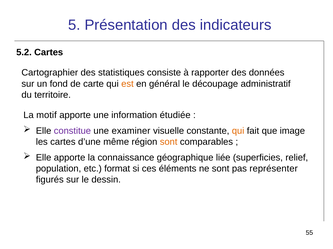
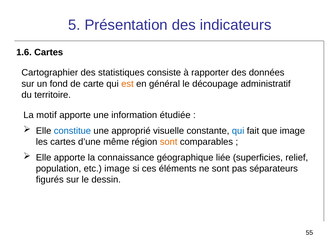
5.2: 5.2 -> 1.6 (24, 53)
constitue colour: purple -> blue (72, 131)
examiner: examiner -> approprié (131, 131)
qui colour: orange -> blue (238, 131)
etc format: format -> image (117, 169)
représenter: représenter -> séparateurs (274, 169)
